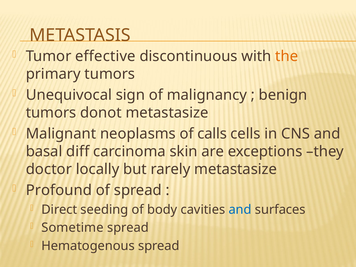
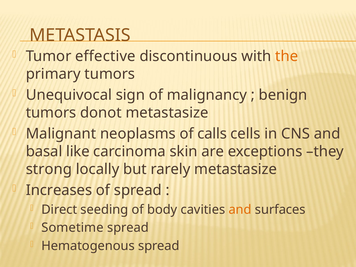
diff: diff -> like (78, 152)
doctor: doctor -> strong (49, 169)
Profound: Profound -> Increases (59, 190)
and colour: blue -> orange (240, 210)
